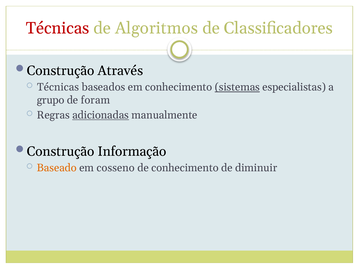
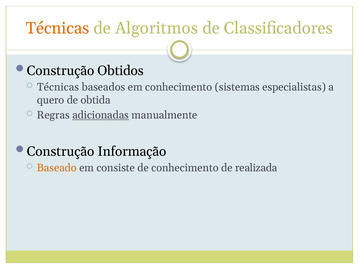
Técnicas colour: red -> orange (58, 28)
Através: Através -> Obtidos (121, 71)
sistemas underline: present -> none (237, 87)
grupo: grupo -> quero (51, 100)
foram: foram -> obtida (96, 100)
cosseno: cosseno -> consiste (116, 168)
diminuir: diminuir -> realizada (256, 168)
